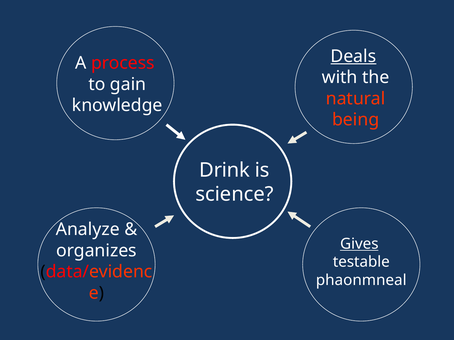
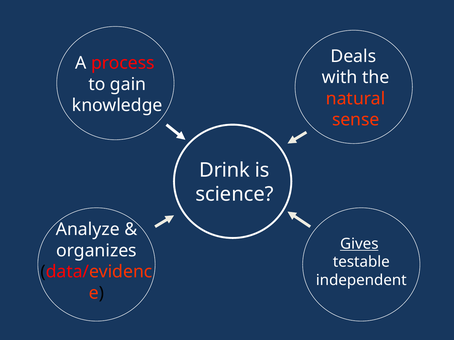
Deals underline: present -> none (353, 56)
being: being -> sense (356, 120)
phaonmneal: phaonmneal -> independent (361, 280)
